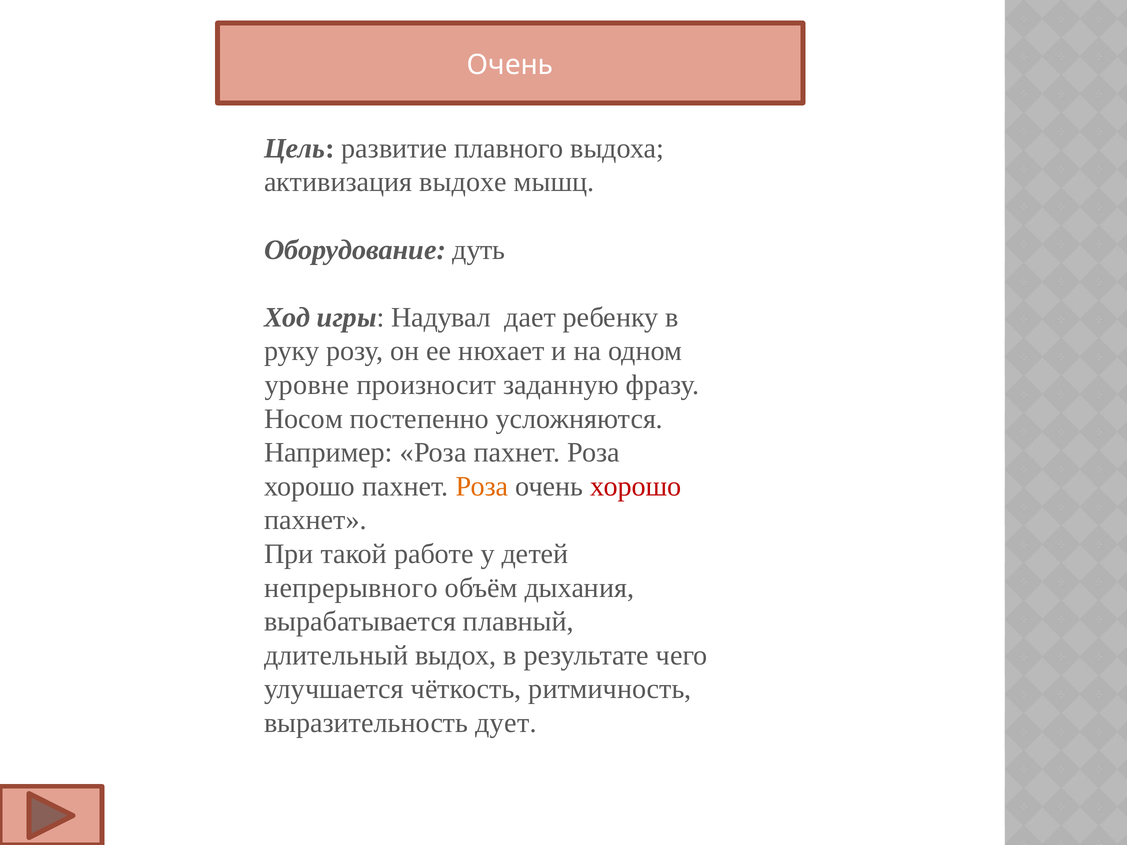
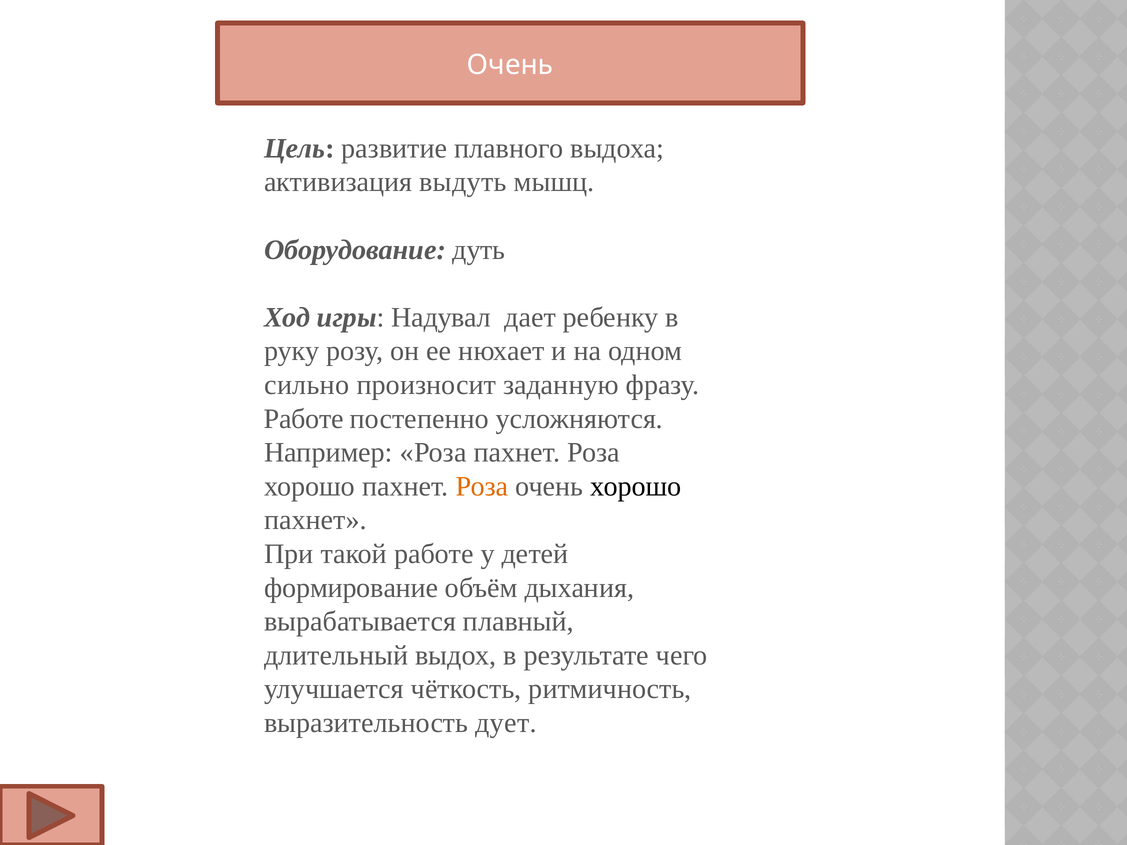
выдохе: выдохе -> выдуть (463, 182)
уровне: уровне -> сильно (307, 385)
Носом: Носом -> Работе (304, 419)
хорошо colour: red -> black (636, 486)
непрерывного: непрерывного -> формирование (351, 588)
